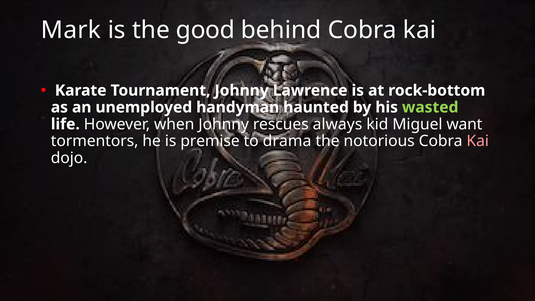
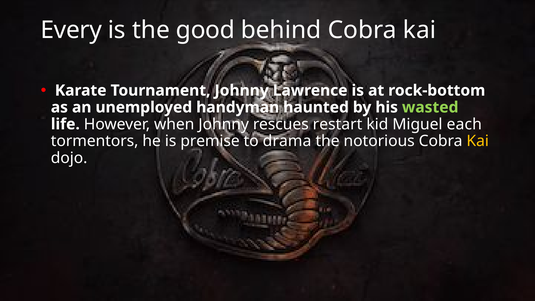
Mark: Mark -> Every (71, 30)
always: always -> restart (338, 124)
want: want -> each (464, 124)
Kai colour: pink -> yellow (478, 141)
